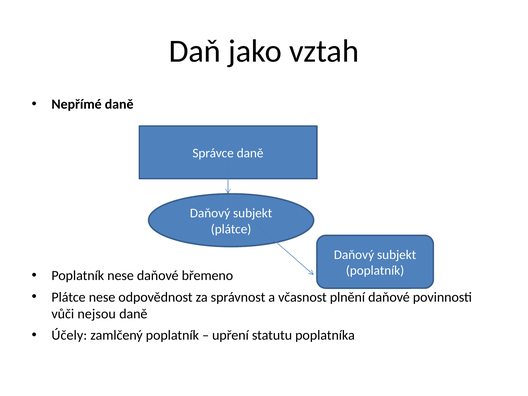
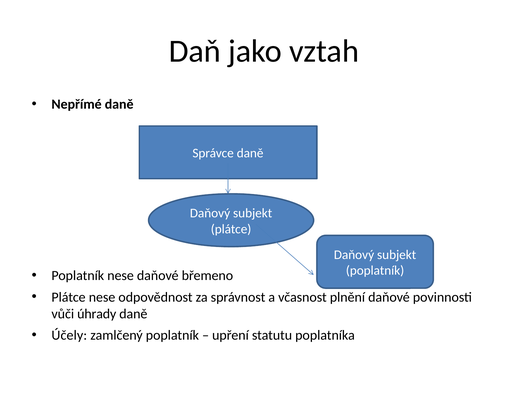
nejsou: nejsou -> úhrady (97, 314)
